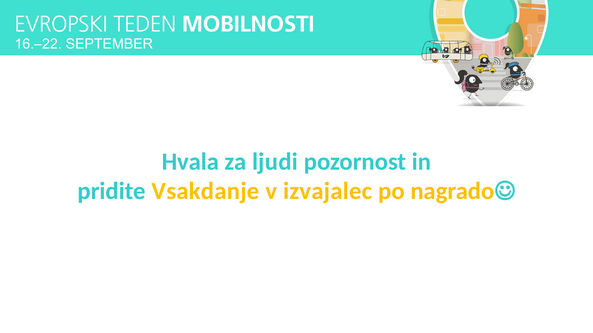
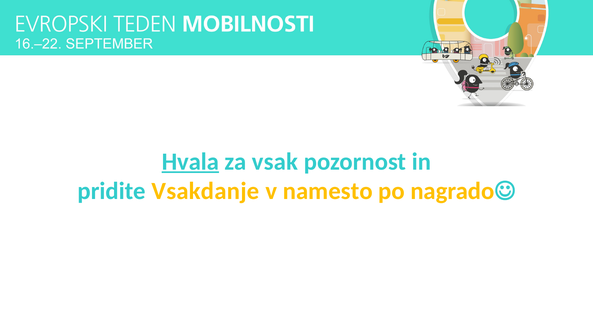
Hvala underline: none -> present (190, 162)
ljudi: ljudi -> vsak (275, 162)
izvajalec: izvajalec -> namesto (328, 192)
